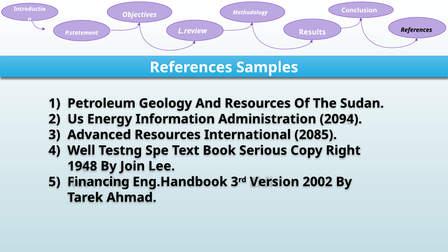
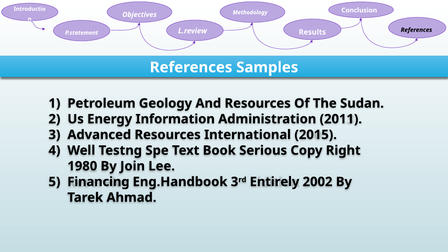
2094: 2094 -> 2011 (341, 119)
2085: 2085 -> 2015 (316, 135)
1948: 1948 -> 1980 (82, 166)
Version: Version -> Entirely (275, 182)
